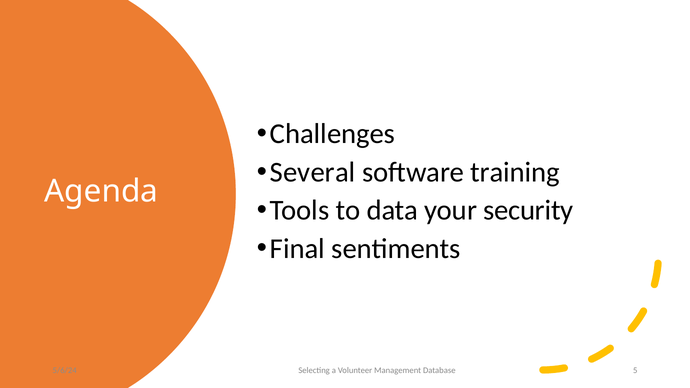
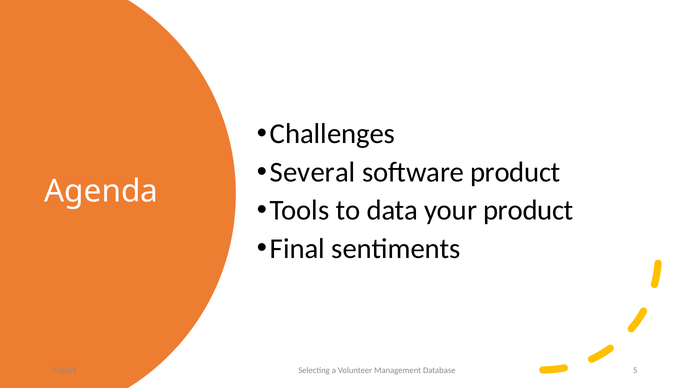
software training: training -> product (515, 172)
your security: security -> product (528, 210)
